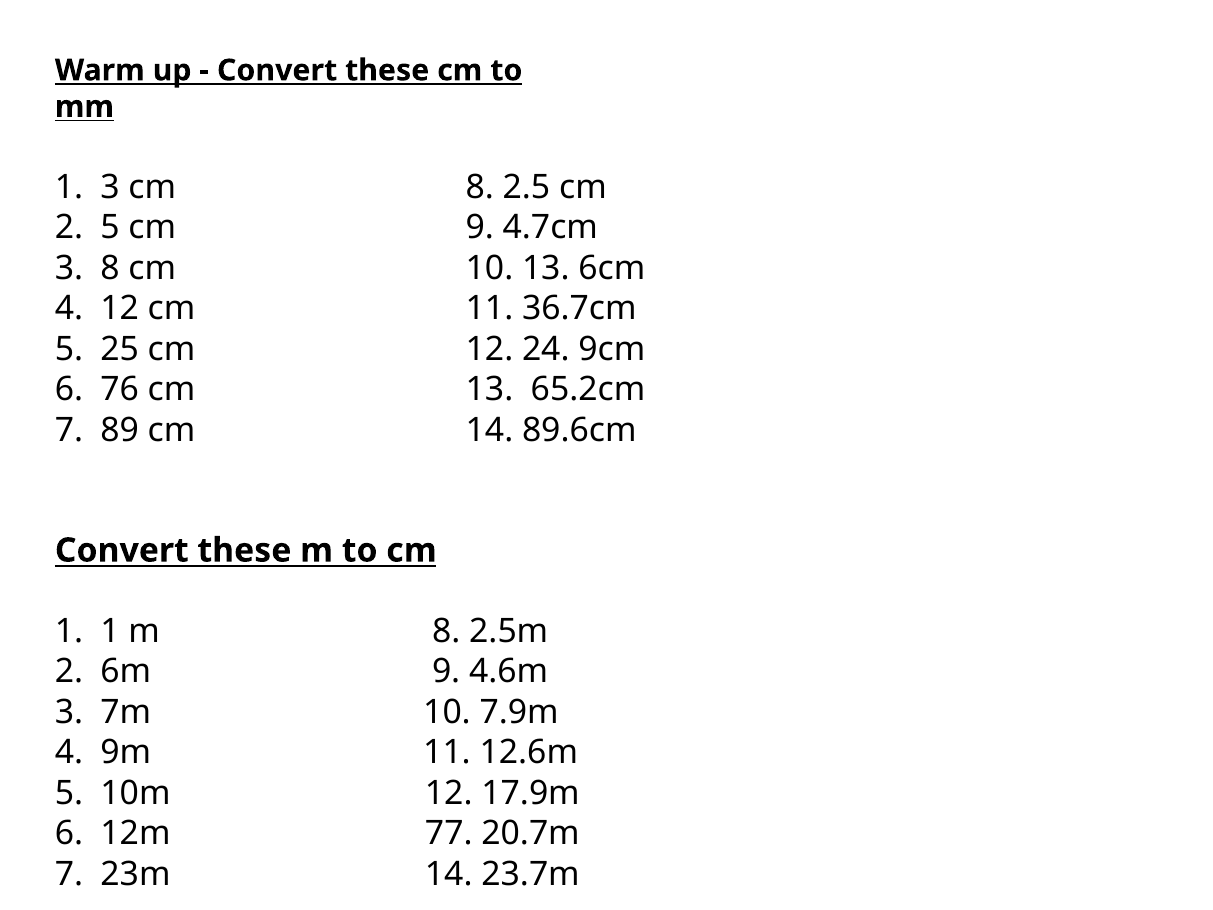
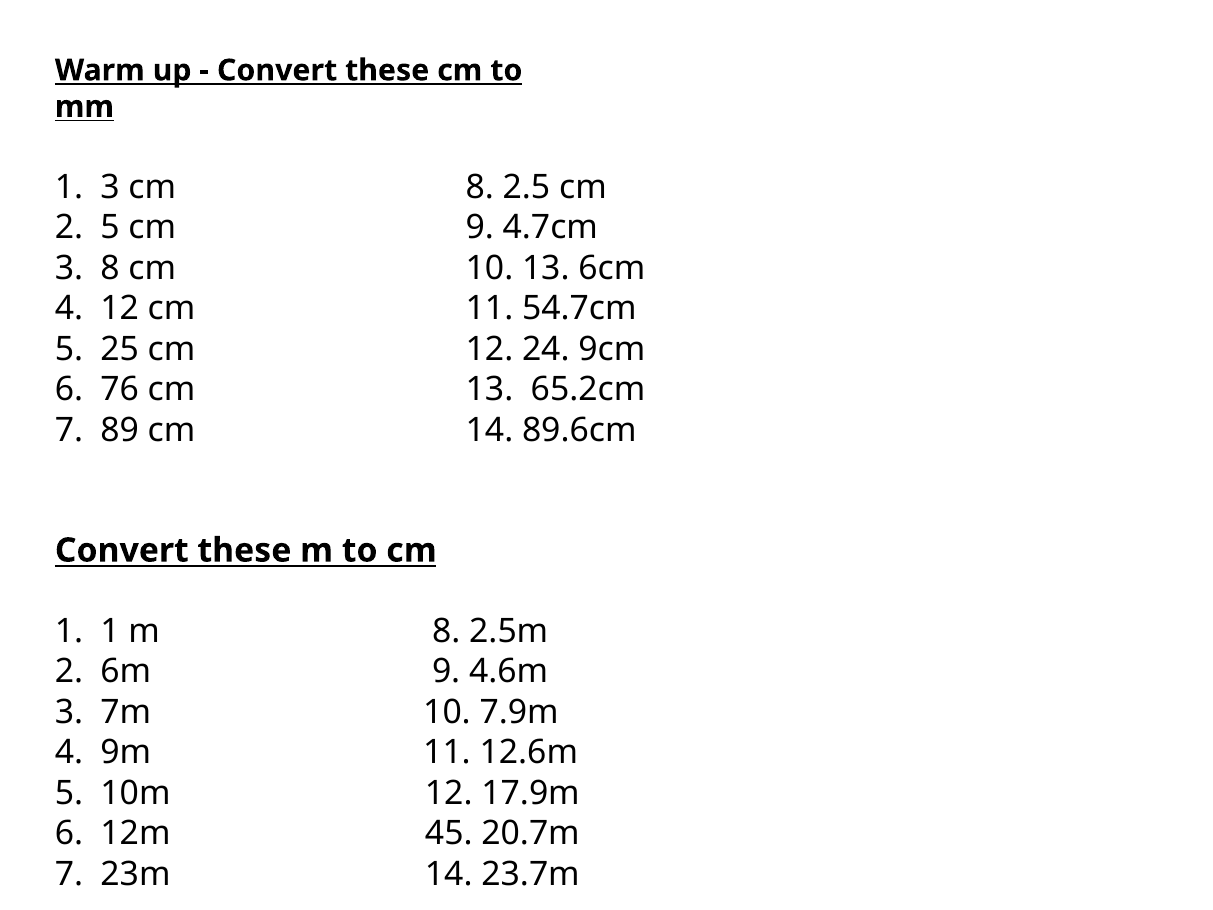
36.7cm: 36.7cm -> 54.7cm (579, 309)
77: 77 -> 45 (449, 833)
